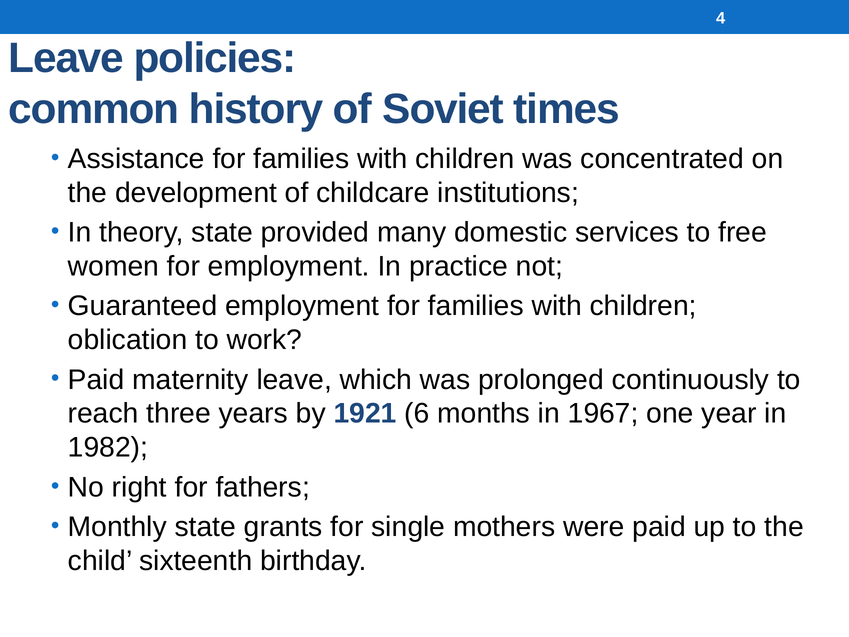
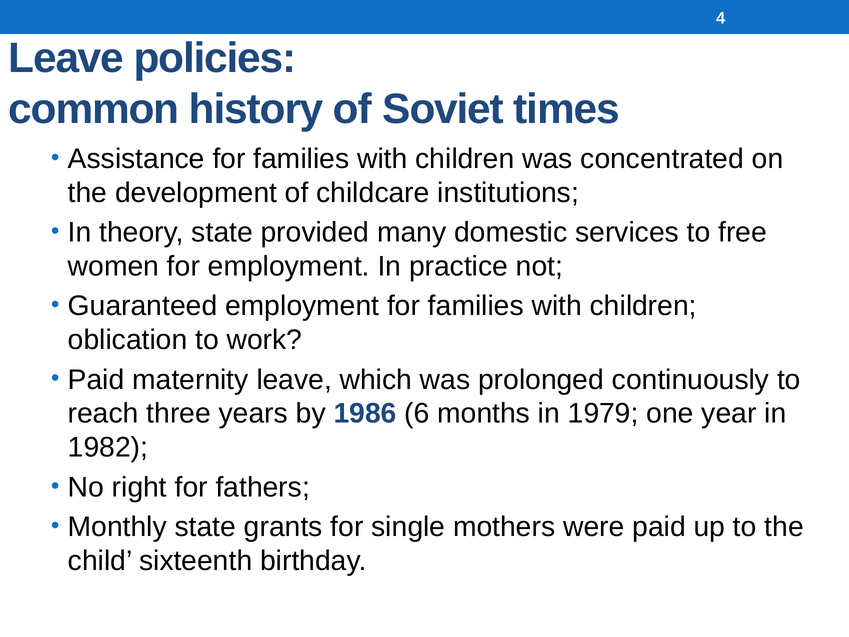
1921: 1921 -> 1986 (365, 413)
1967: 1967 -> 1979 (603, 413)
